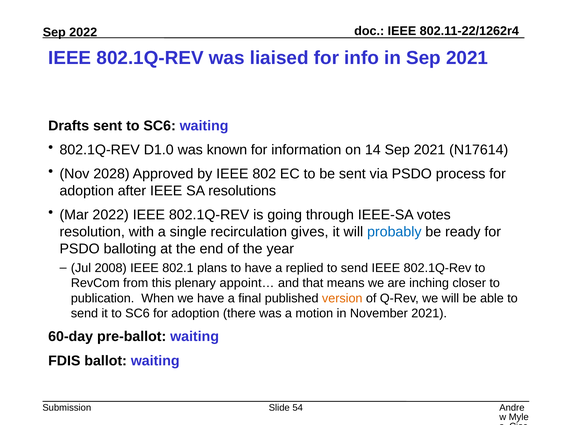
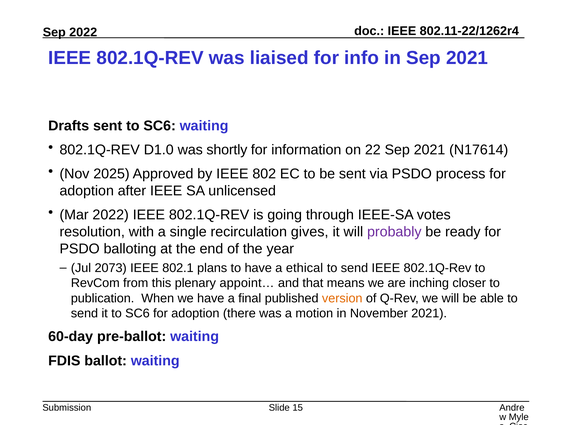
known: known -> shortly (227, 150)
14: 14 -> 22 (373, 150)
2028: 2028 -> 2025 (111, 174)
resolutions: resolutions -> unlicensed (242, 191)
probably colour: blue -> purple (394, 232)
2008: 2008 -> 2073 (111, 268)
replied: replied -> ethical (305, 268)
54: 54 -> 15 (298, 408)
